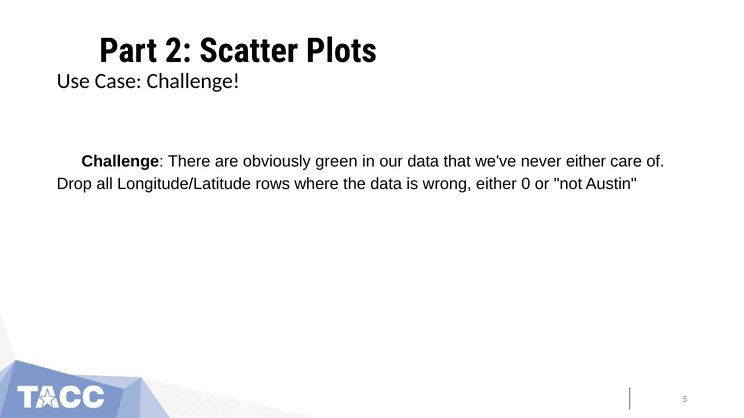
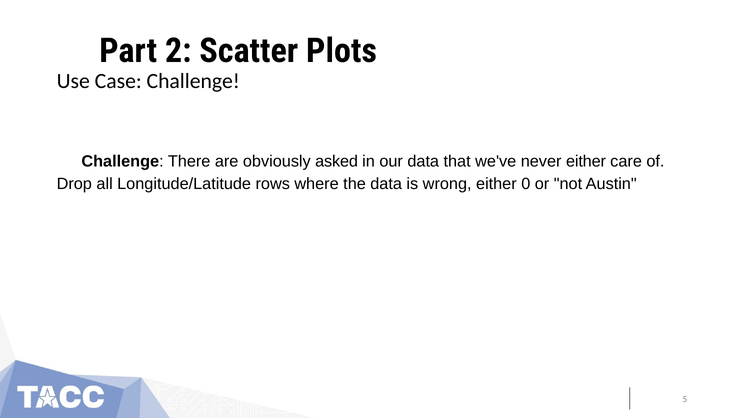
green: green -> asked (337, 161)
